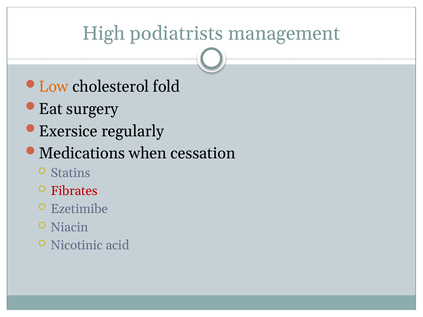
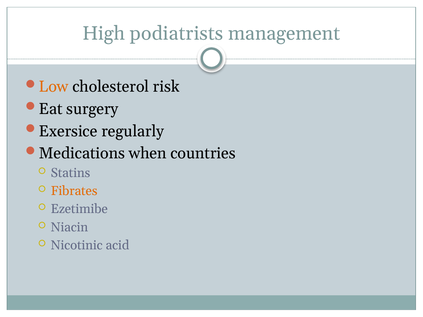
fold: fold -> risk (166, 87)
cessation: cessation -> countries (203, 153)
Fibrates colour: red -> orange (74, 191)
